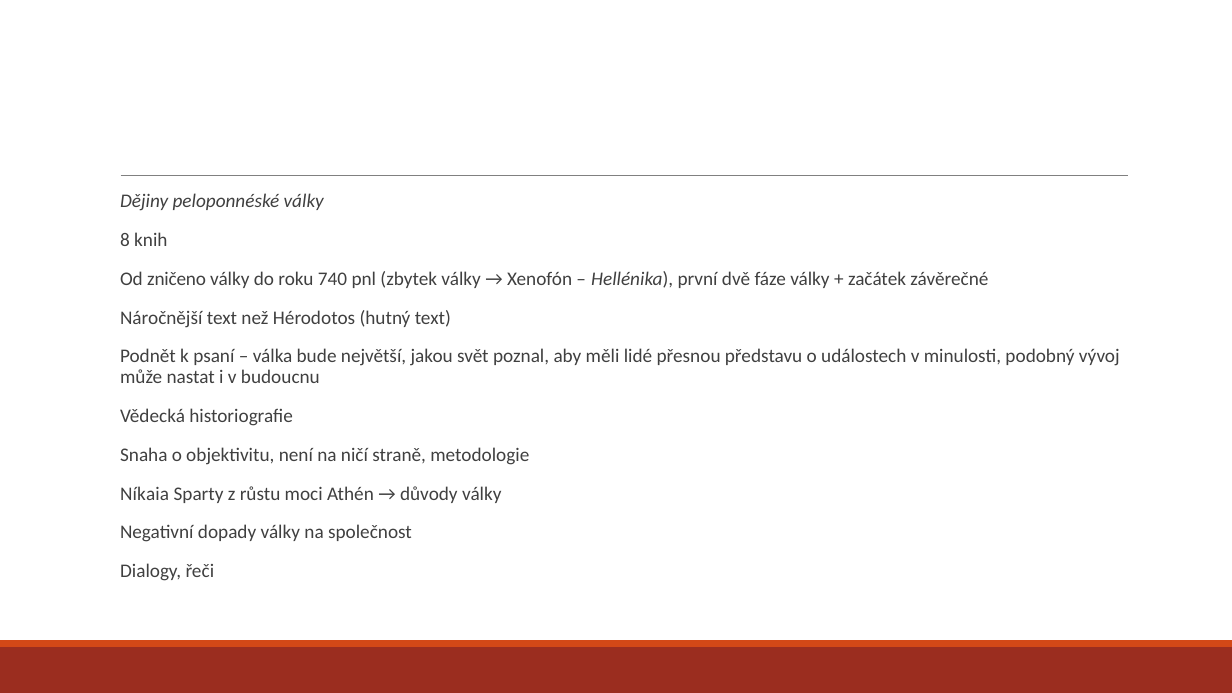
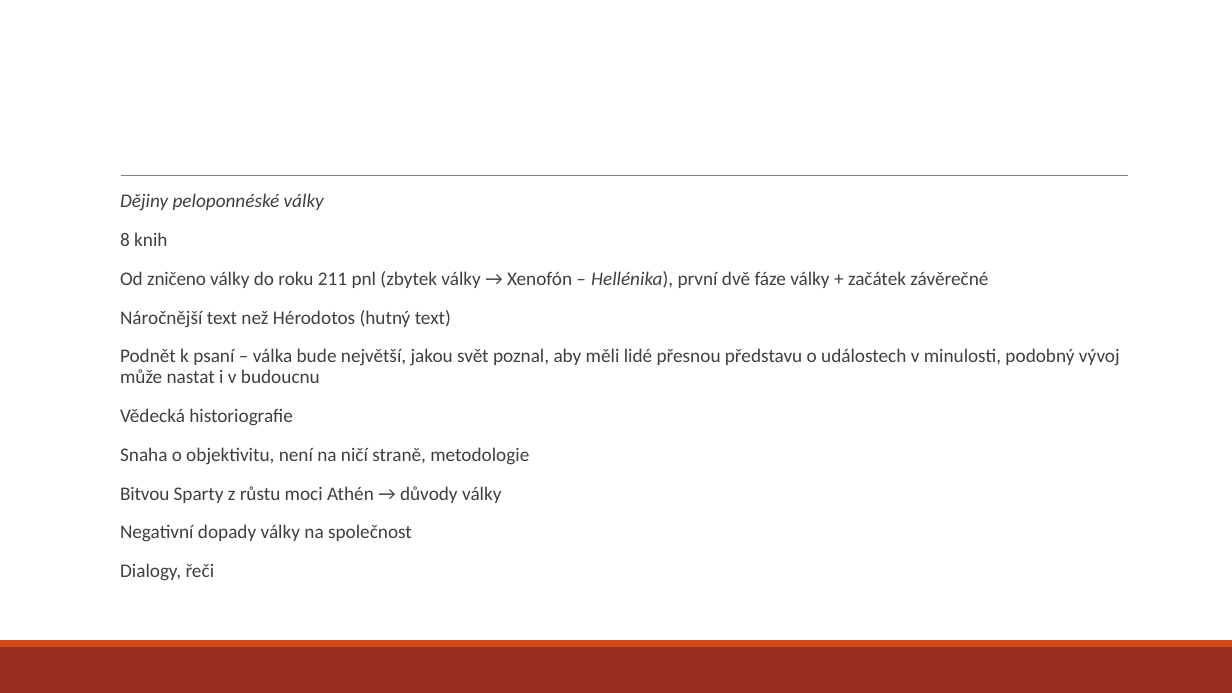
740: 740 -> 211 (332, 279)
Níkaia: Níkaia -> Bitvou (145, 494)
